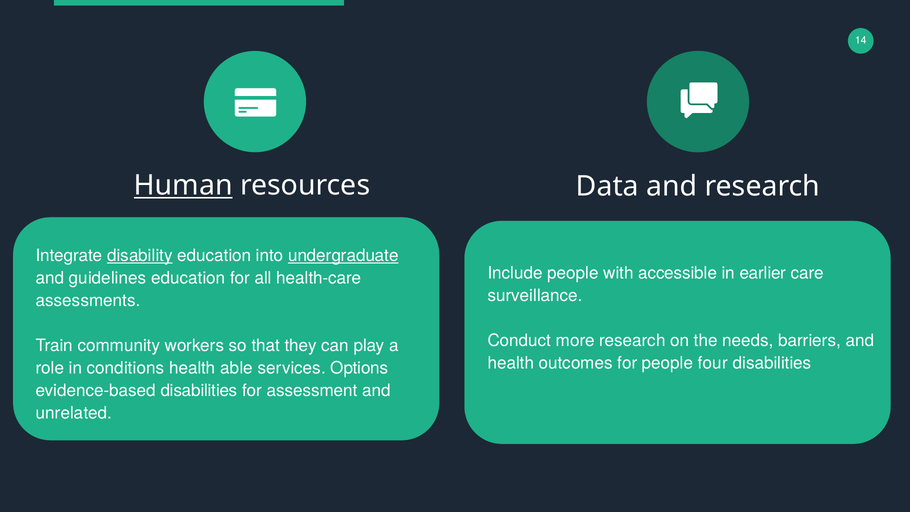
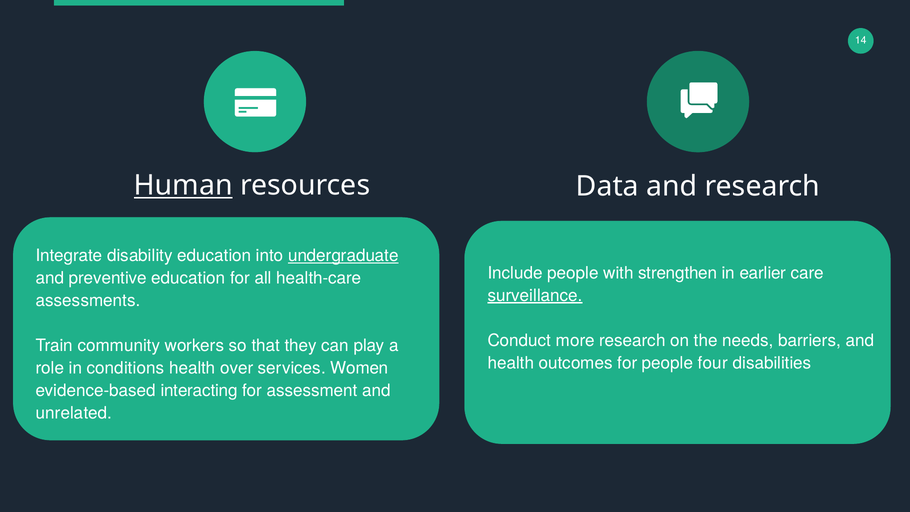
disability underline: present -> none (140, 256)
accessible: accessible -> strengthen (678, 273)
guidelines: guidelines -> preventive (108, 278)
surveillance underline: none -> present (535, 295)
able: able -> over (237, 368)
Options: Options -> Women (359, 368)
evidence-based disabilities: disabilities -> interacting (199, 391)
